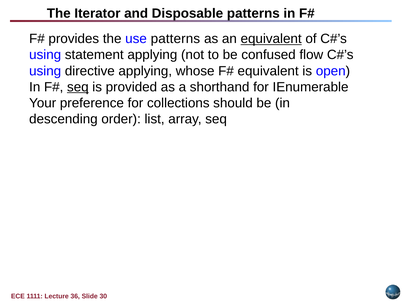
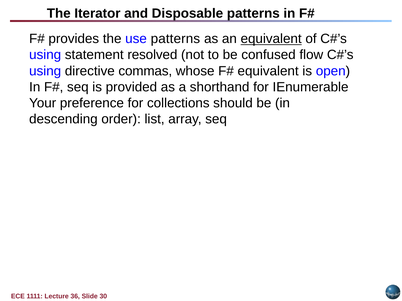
statement applying: applying -> resolved (152, 55)
directive applying: applying -> commas (145, 71)
seq underline: present -> none (78, 87)
